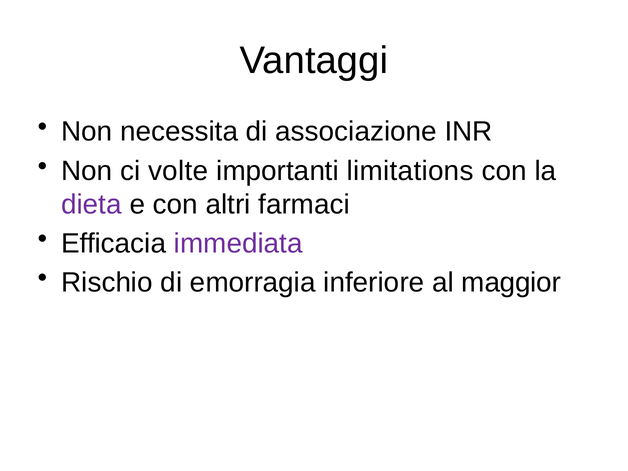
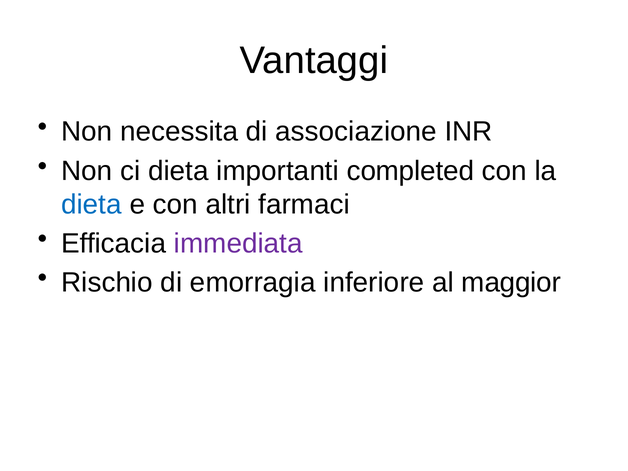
ci volte: volte -> dieta (178, 171)
limitations: limitations -> completed (410, 171)
dieta colour: purple -> blue (91, 204)
